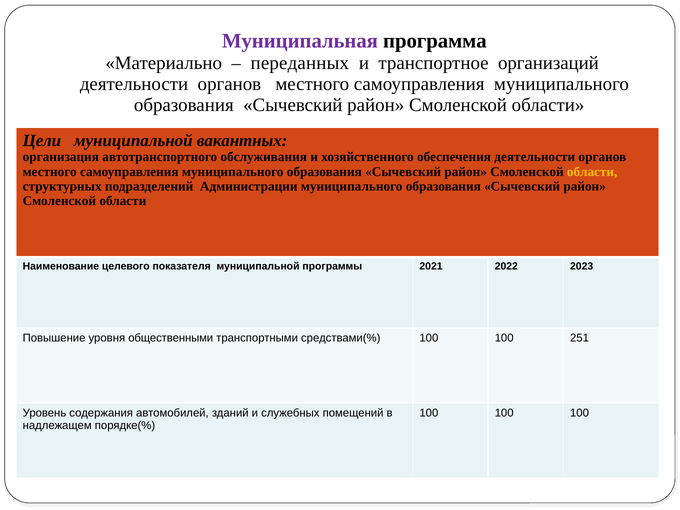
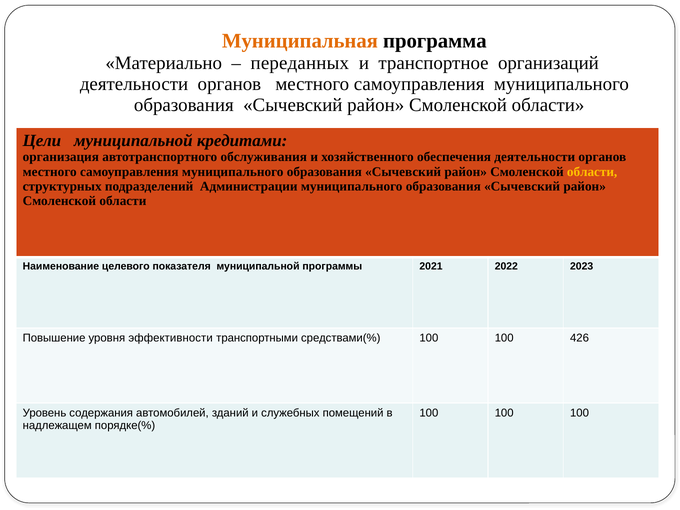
Муниципальная colour: purple -> orange (300, 41)
вакантных: вакантных -> кредитами (242, 140)
общественными: общественными -> эффективности (171, 338)
251: 251 -> 426 (580, 338)
